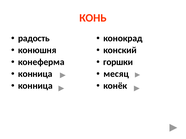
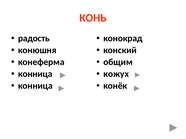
горшки: горшки -> общим (118, 62)
месяц: месяц -> кожух (116, 74)
